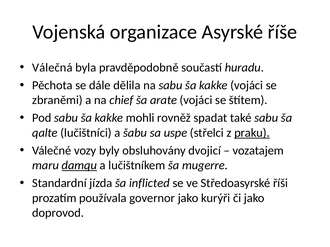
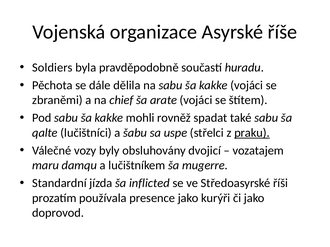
Válečná: Válečná -> Soldiers (52, 68)
damqu underline: present -> none (79, 166)
governor: governor -> presence (152, 198)
